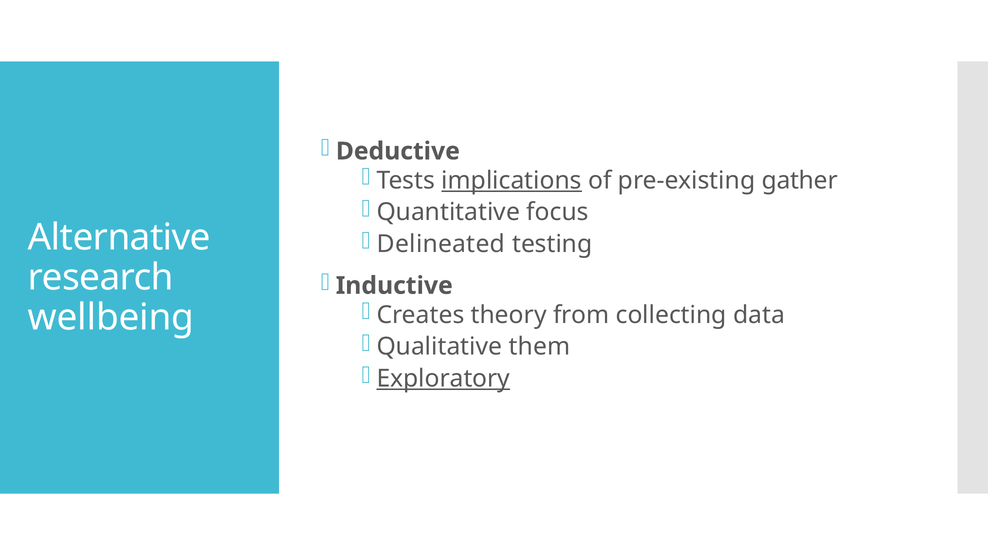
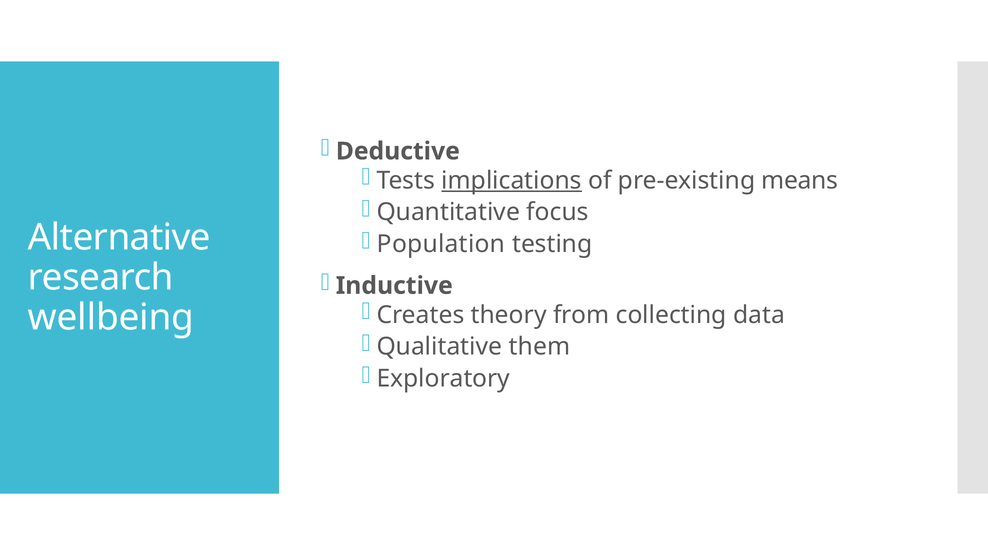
gather: gather -> means (800, 180)
Delineated: Delineated -> Population (441, 244)
Exploratory underline: present -> none (443, 378)
